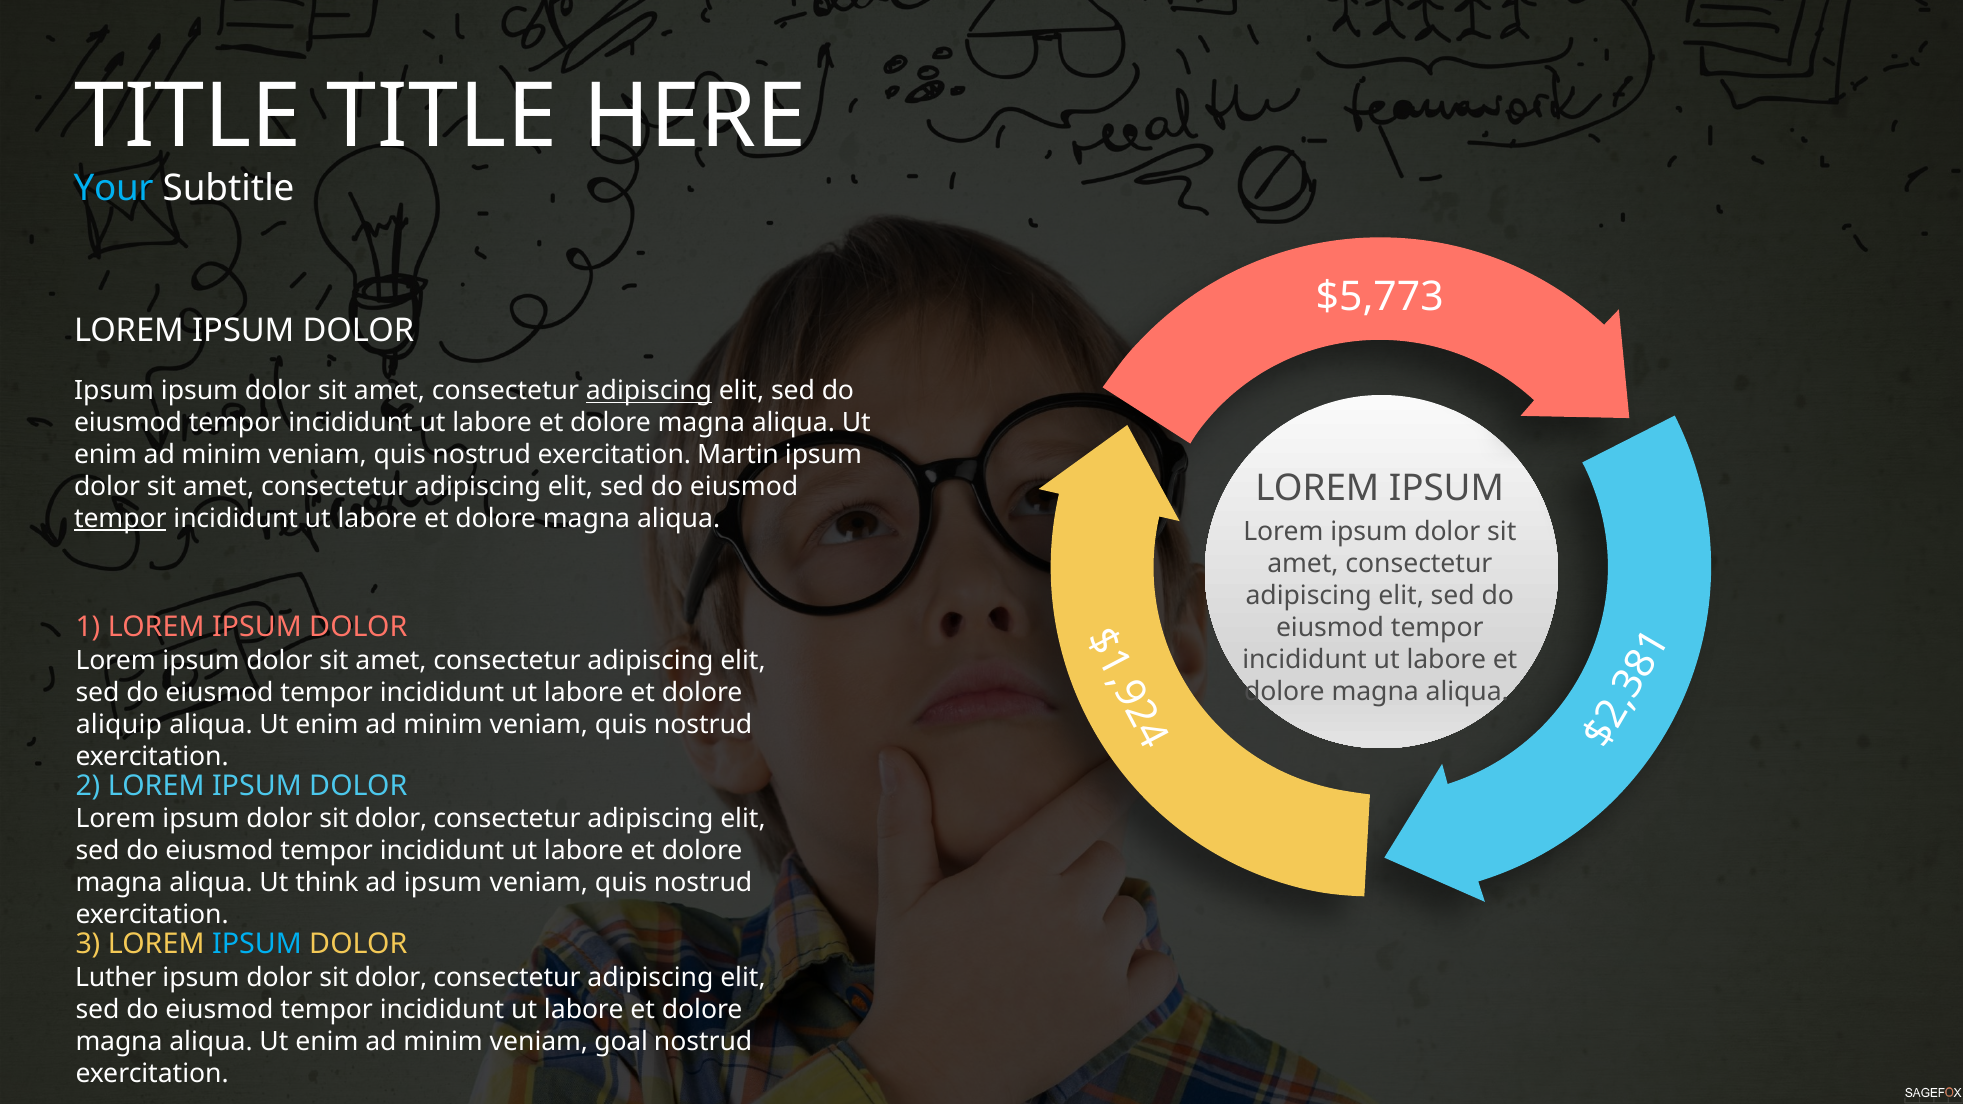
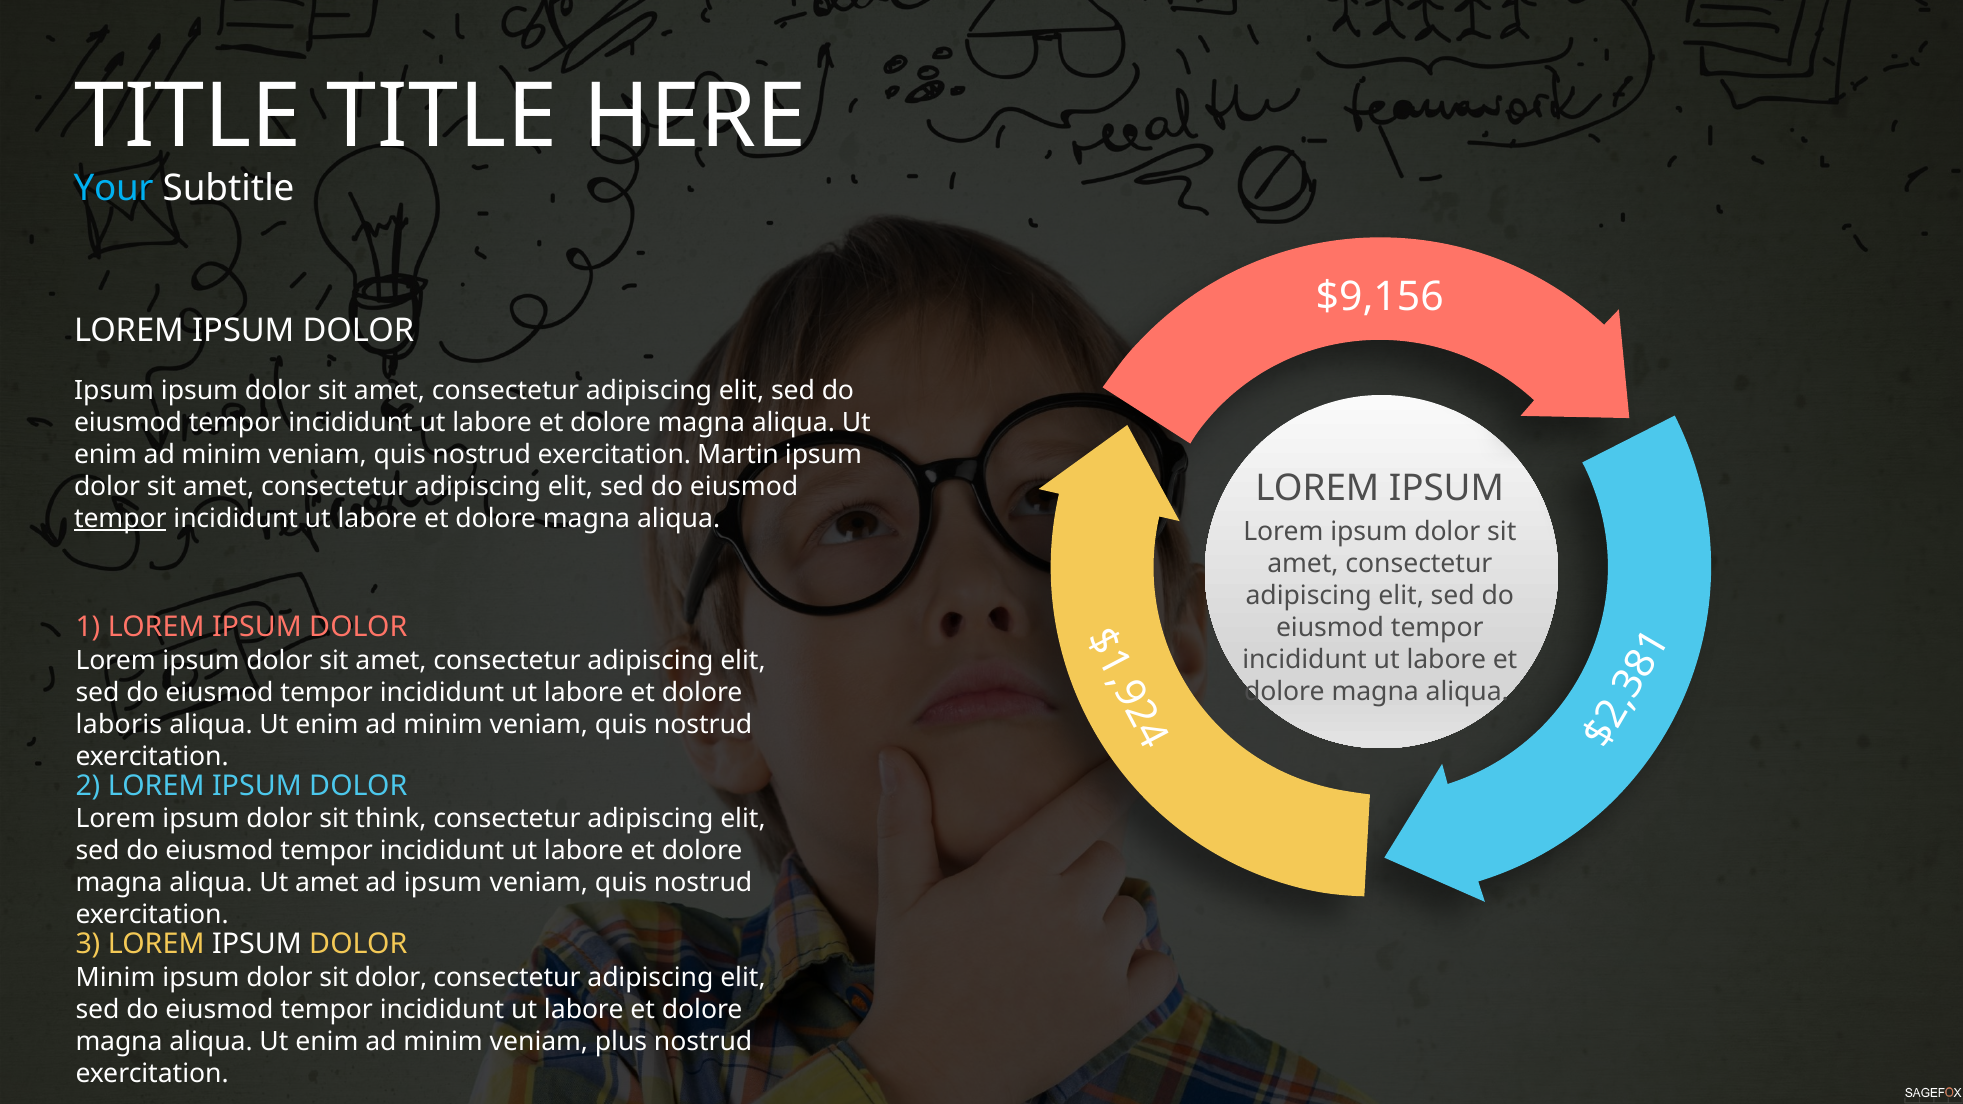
$5,773: $5,773 -> $9,156 (1380, 297)
adipiscing underline: present -> none (649, 391)
aliquip: aliquip -> laboris (119, 724)
dolor: dolor -> think (391, 819)
Ut think: think -> amet (327, 883)
IPSUM colour: light blue -> white (257, 945)
Luther: Luther -> Minim (116, 978)
goal: goal -> plus (621, 1042)
